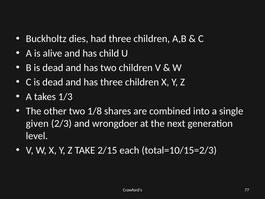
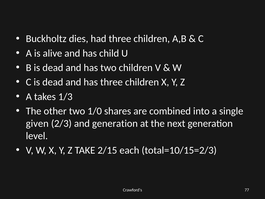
1/8: 1/8 -> 1/0 (95, 111)
and wrongdoer: wrongdoer -> generation (115, 123)
